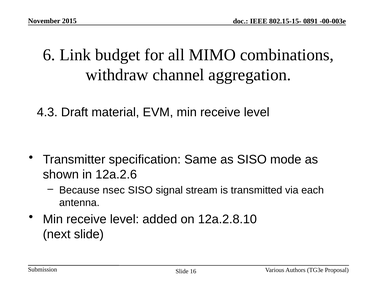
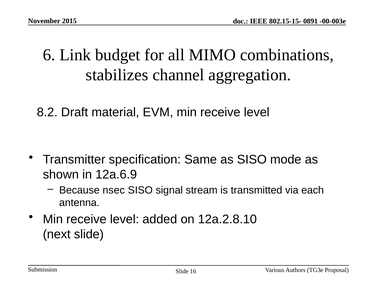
withdraw: withdraw -> stabilizes (117, 75)
4.3: 4.3 -> 8.2 (47, 112)
12a.2.6: 12a.2.6 -> 12a.6.9 (116, 174)
